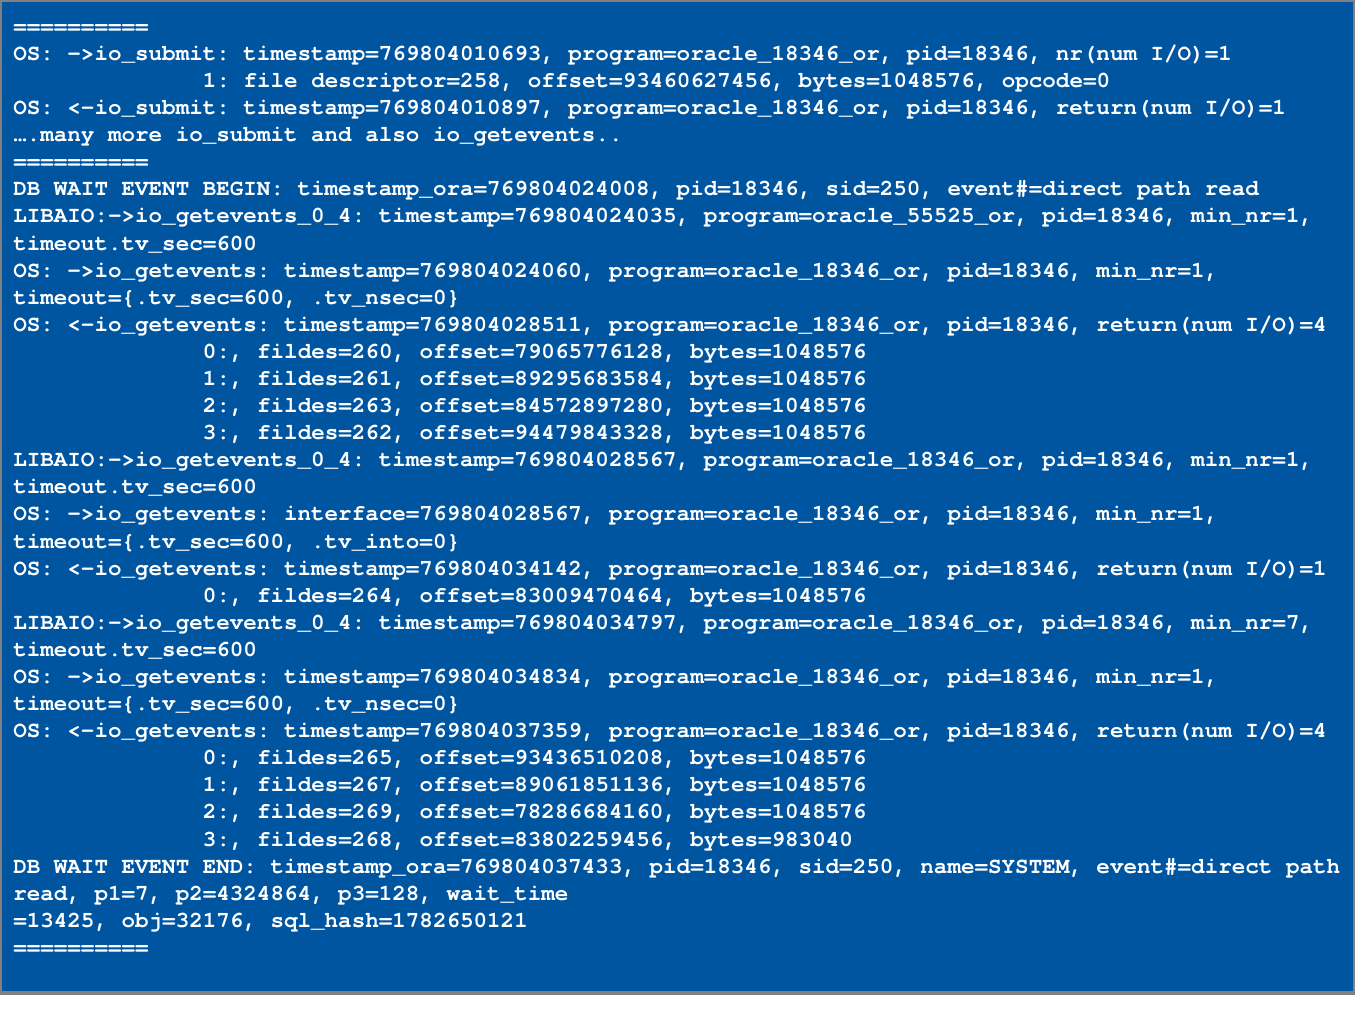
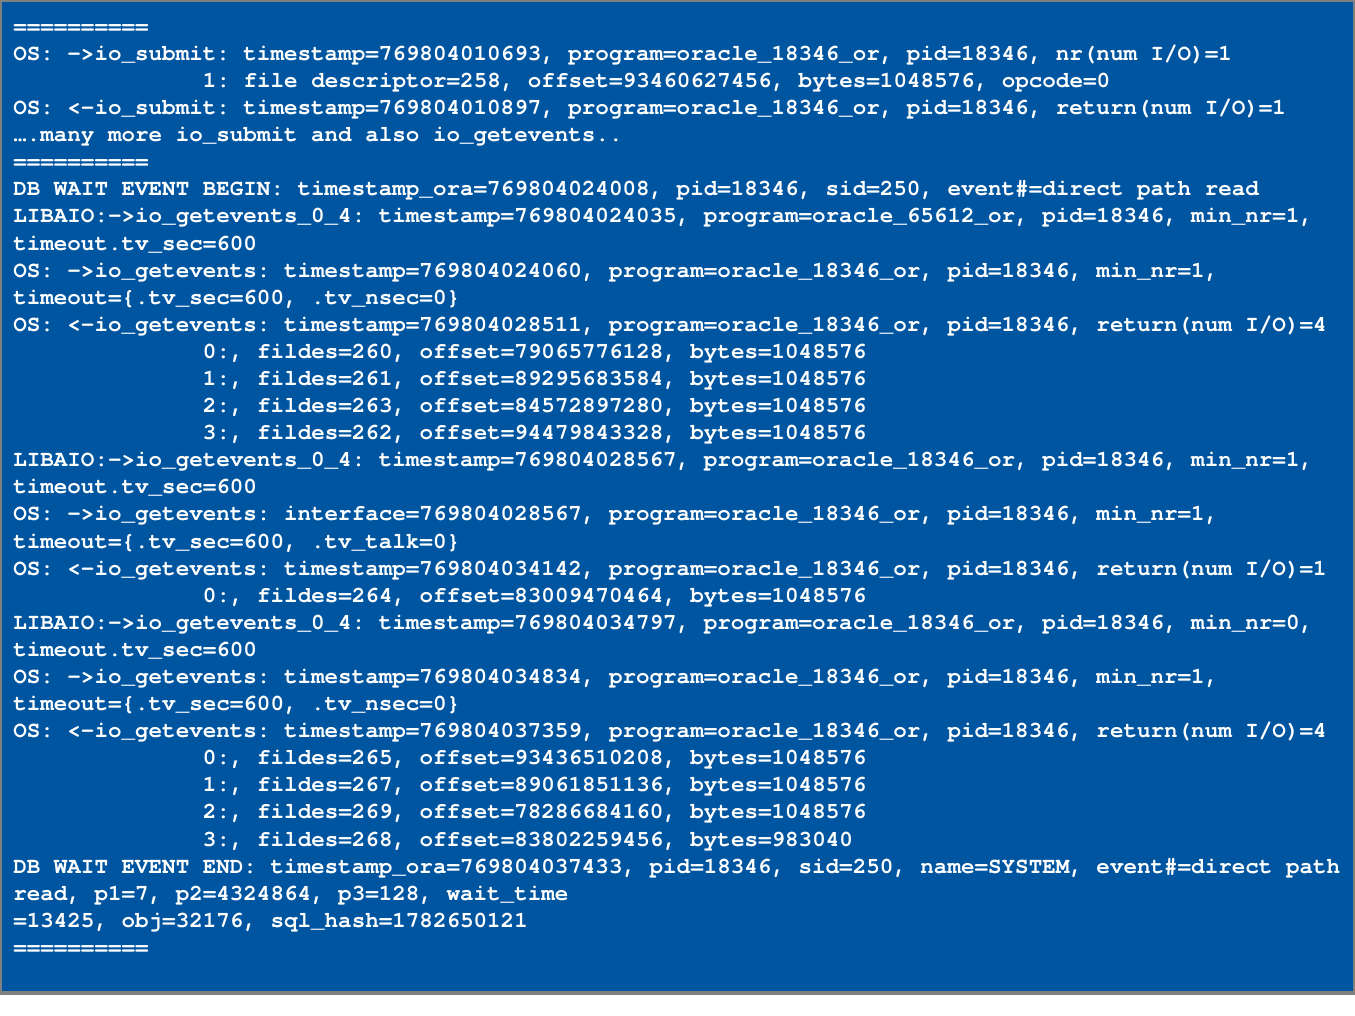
program=oracle_55525_or: program=oracle_55525_or -> program=oracle_65612_or (866, 216)
.tv_into=0: .tv_into=0 -> .tv_talk=0 (386, 541)
min_nr=7: min_nr=7 -> min_nr=0 (1252, 622)
